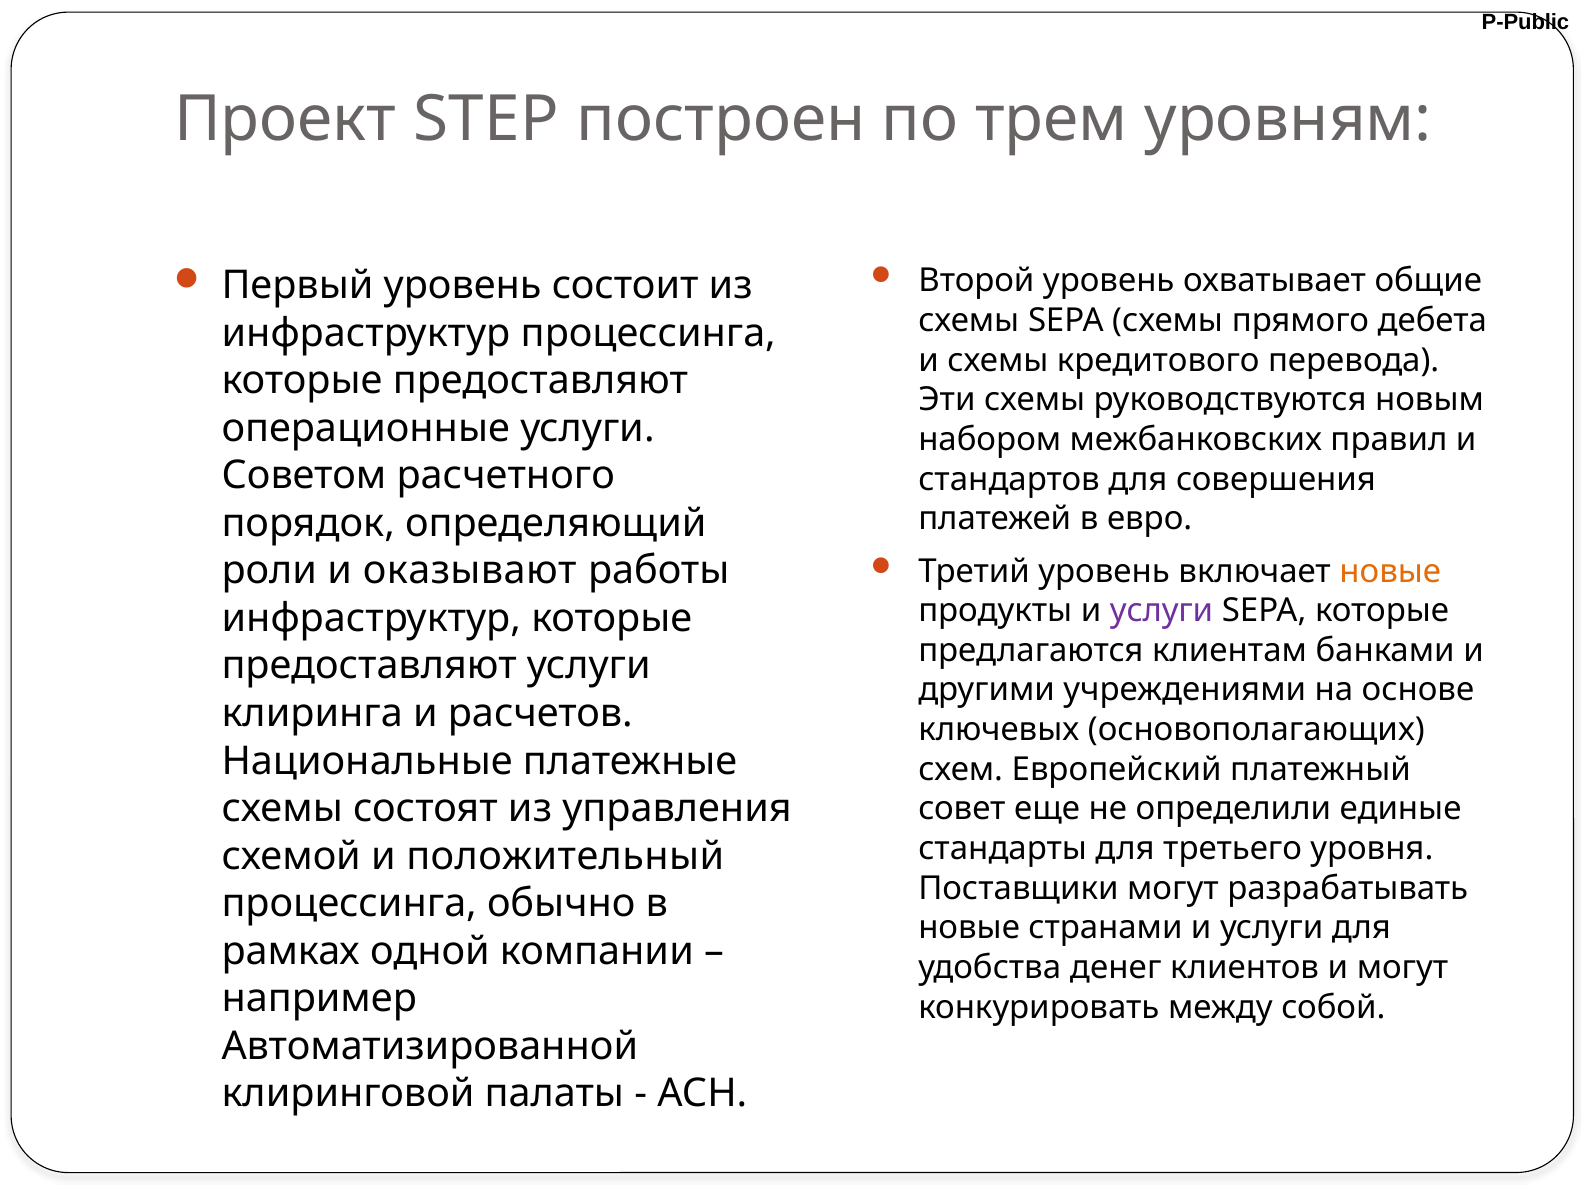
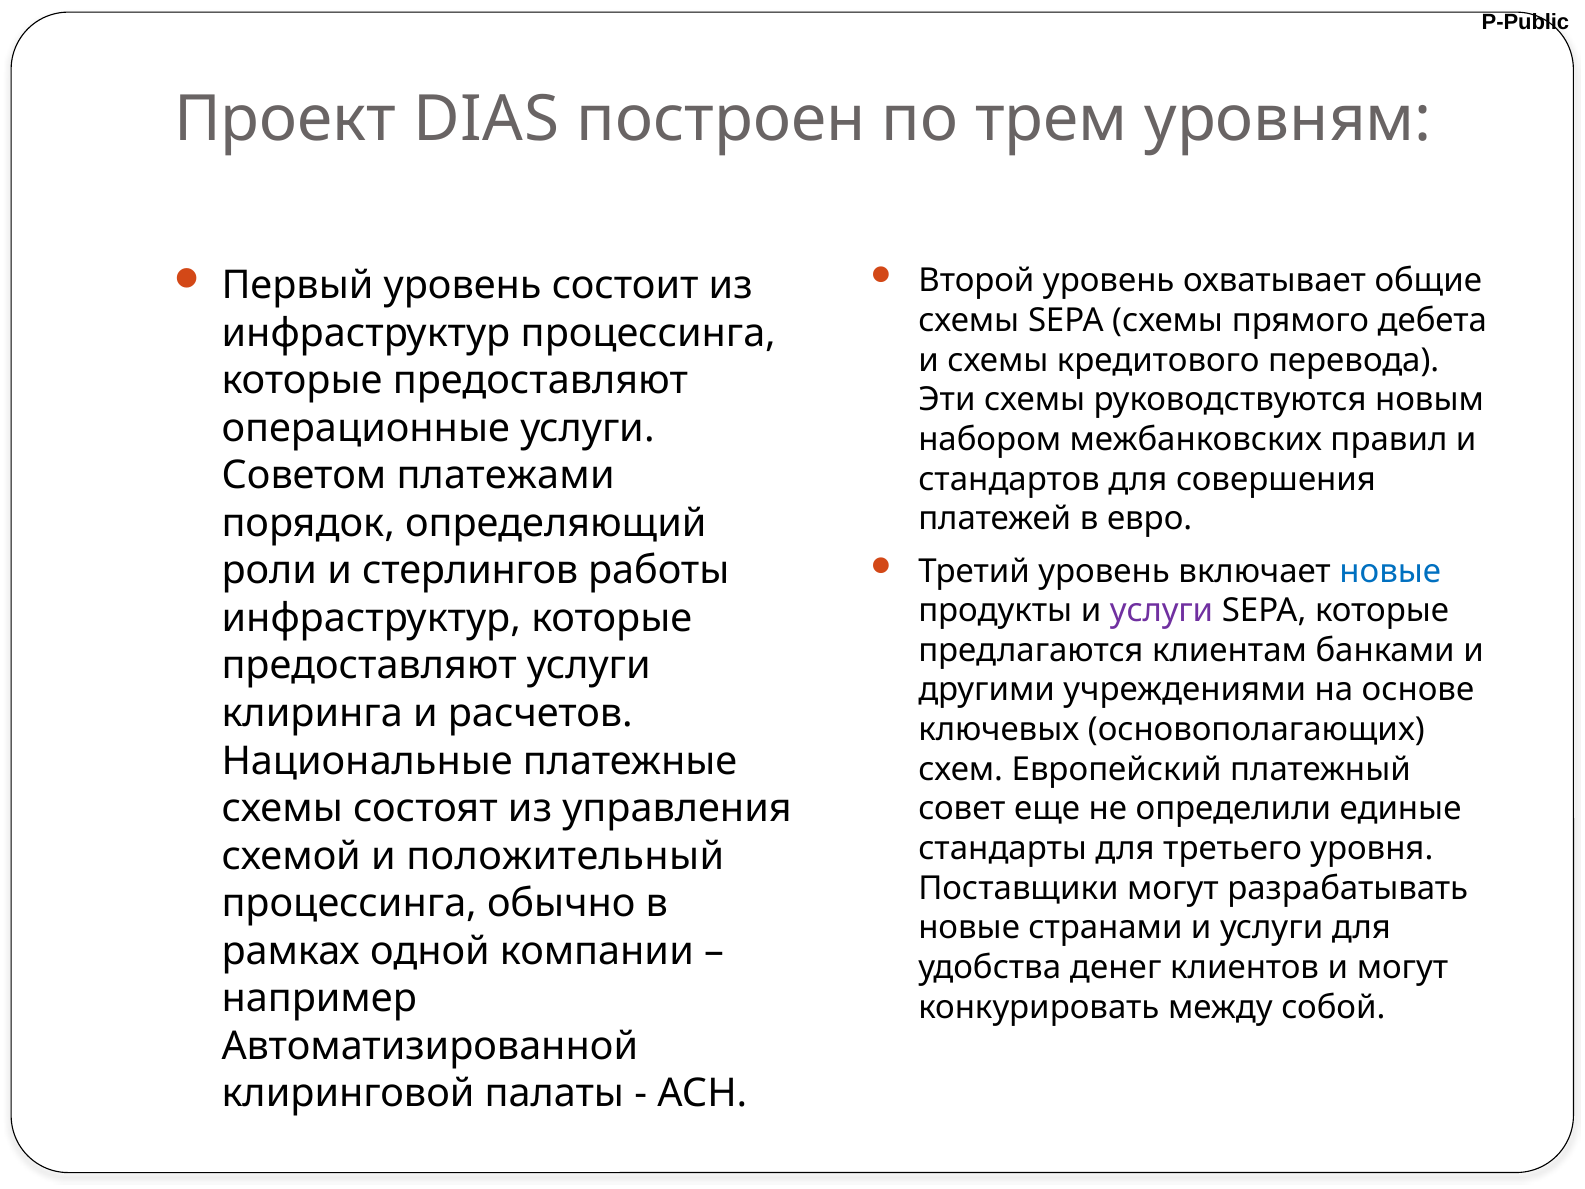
STEP: STEP -> DIAS (486, 119)
расчетного: расчетного -> платежами (506, 476)
новые colour: orange -> blue (1390, 571)
оказывают: оказывают -> стерлингов (470, 571)
